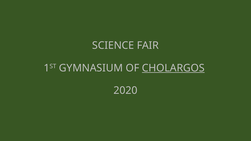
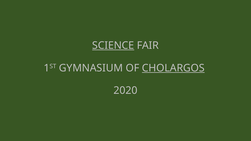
SCIENCE underline: none -> present (113, 46)
